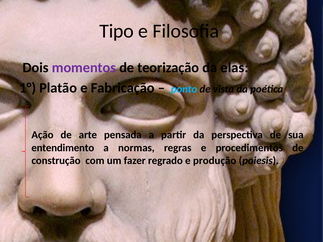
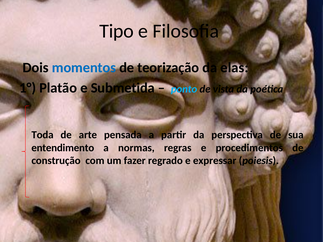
momentos colour: purple -> blue (84, 68)
Fabricação: Fabricação -> Submetida (123, 88)
Ação: Ação -> Toda (43, 135)
produção: produção -> expressar (215, 161)
